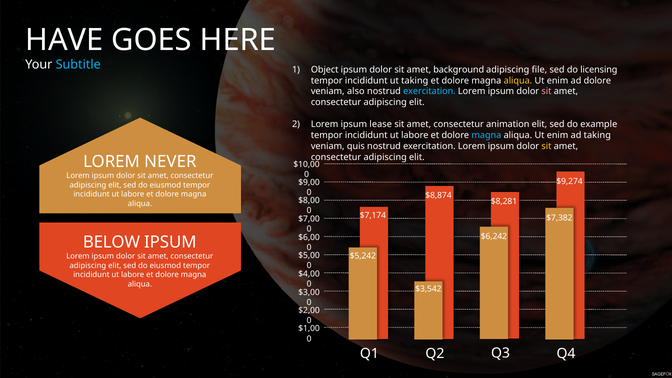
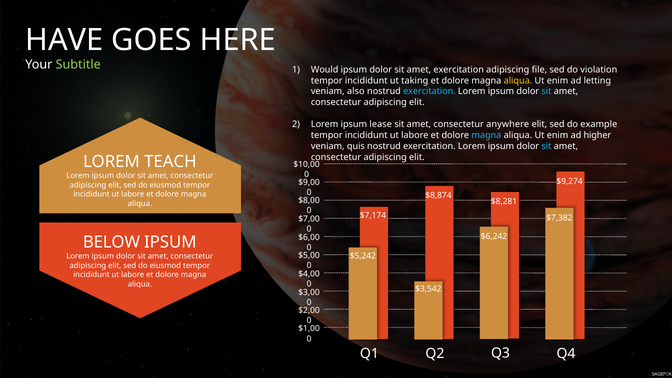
Subtitle colour: light blue -> light green (78, 65)
Object: Object -> Would (325, 70)
amet background: background -> exercitation (459, 70)
licensing: licensing -> violation (599, 70)
ad dolore: dolore -> letting (597, 81)
sit colour: pink -> light blue (546, 91)
animation: animation -> anywhere (508, 124)
ad taking: taking -> higher (597, 135)
sit colour: yellow -> light blue (546, 146)
NEVER: NEVER -> TEACH (170, 162)
